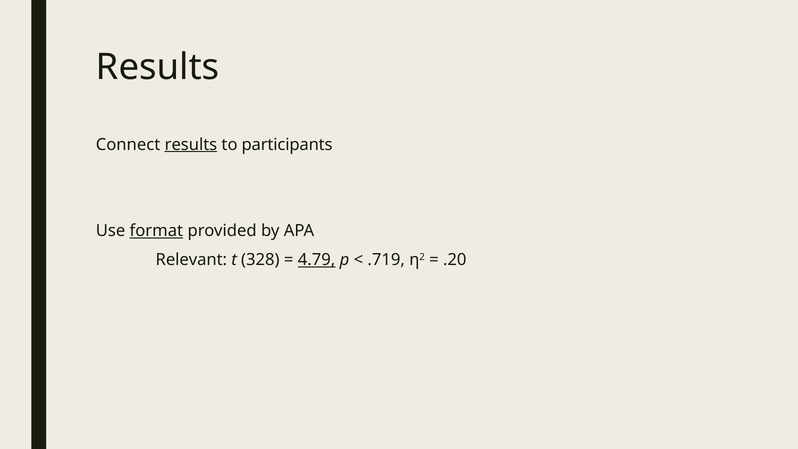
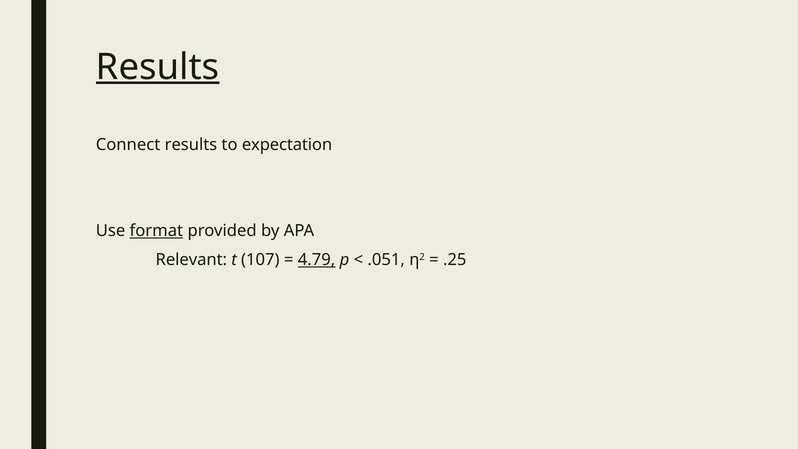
Results underline: none -> present (158, 67)
results underline: present -> none (191, 144)
participants: participants -> expectation (287, 144)
328: 328 -> 107 (260, 260)
.719: .719 -> .051 (386, 260)
.20: .20 -> .25 (455, 260)
